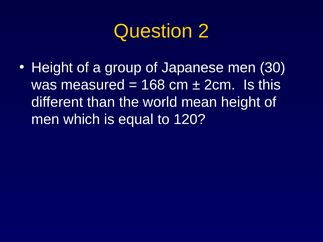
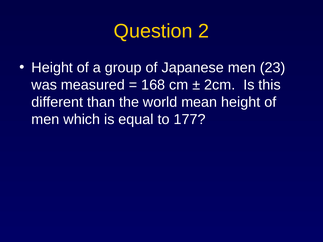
30: 30 -> 23 (273, 68)
120: 120 -> 177 (190, 119)
